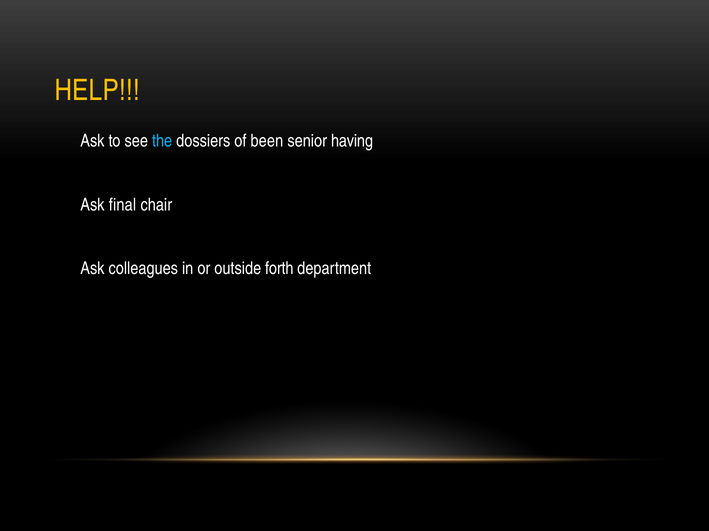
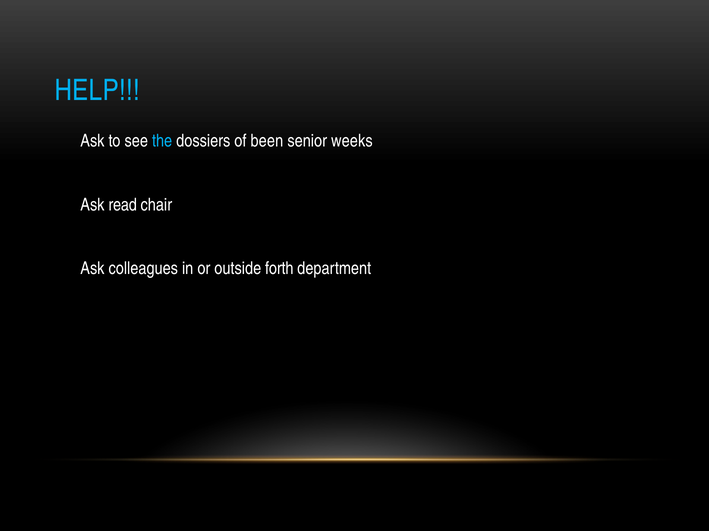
HELP colour: yellow -> light blue (97, 91)
having: having -> weeks (352, 141)
final: final -> read (123, 205)
